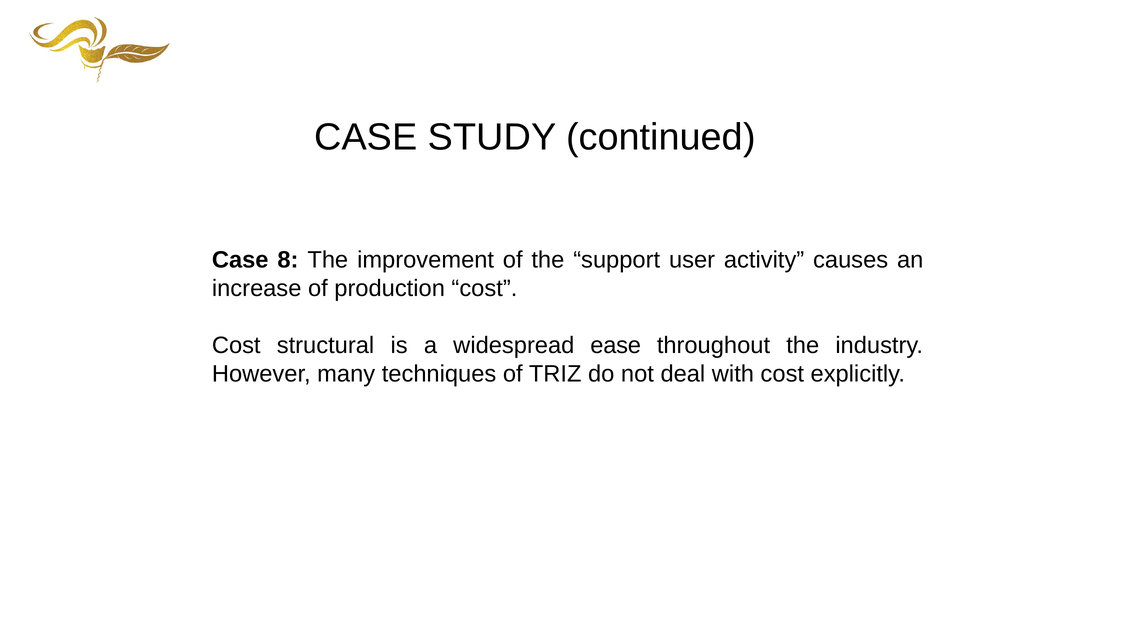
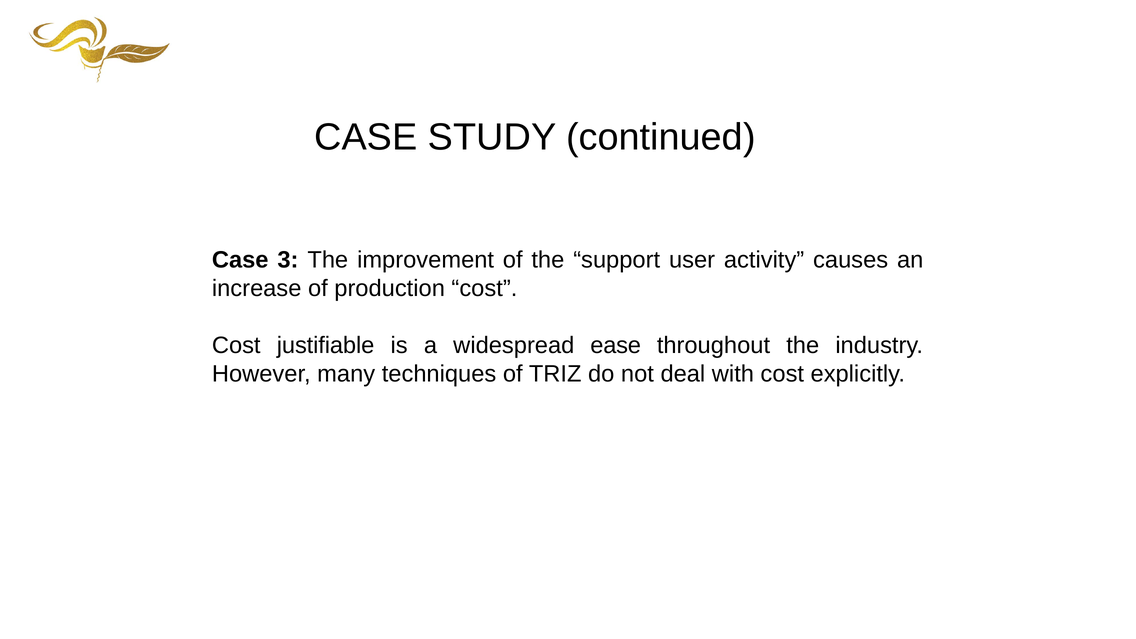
8: 8 -> 3 (288, 260)
structural: structural -> justifiable (326, 345)
